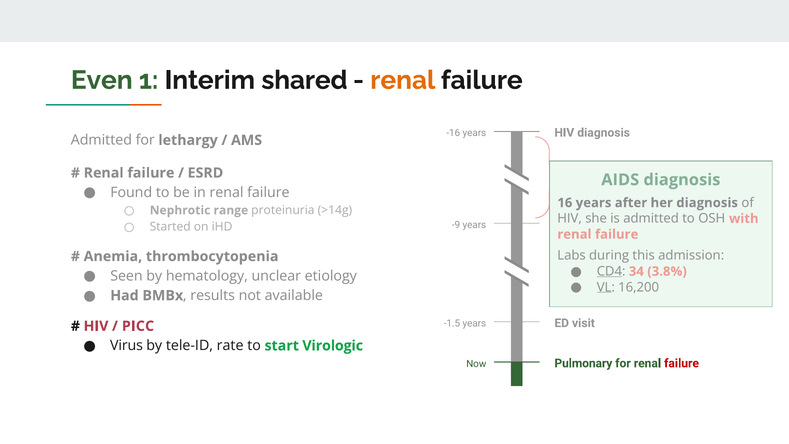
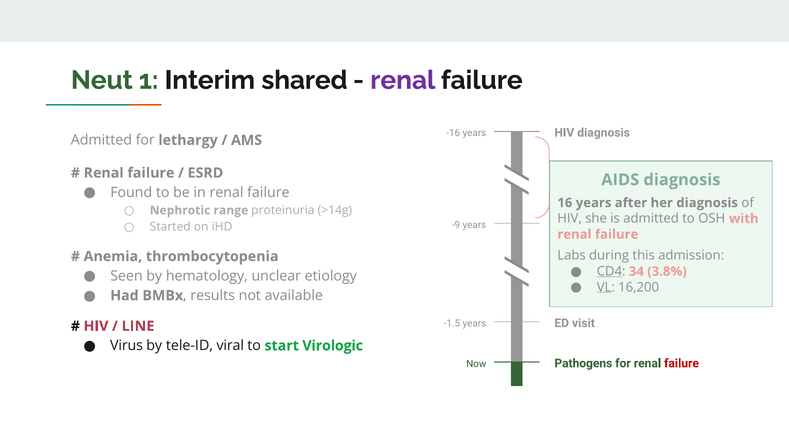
Even: Even -> Neut (102, 80)
renal colour: orange -> purple (403, 80)
PICC: PICC -> LINE (138, 326)
rate: rate -> viral (230, 346)
Pulmonary: Pulmonary -> Pathogens (583, 363)
